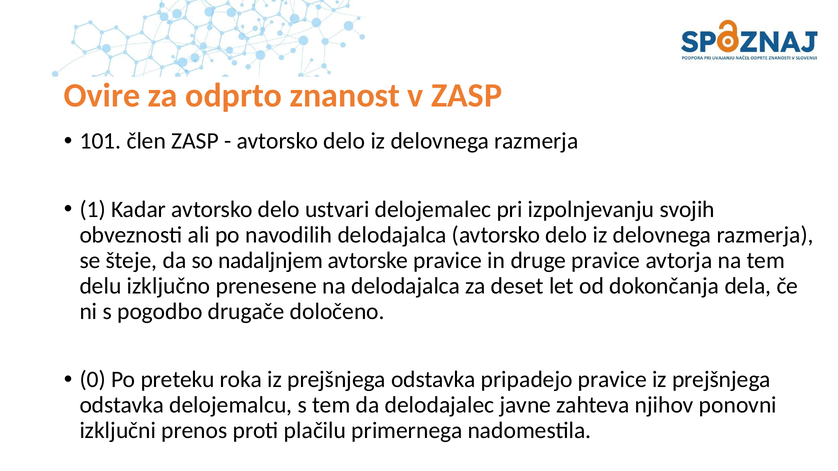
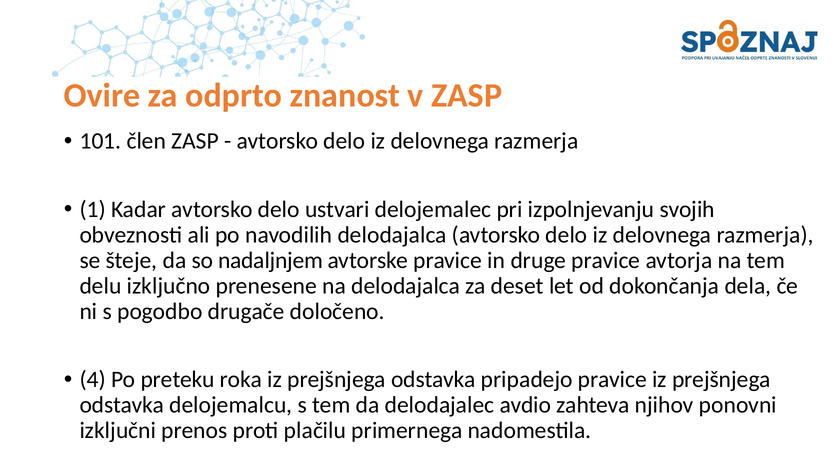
0: 0 -> 4 (93, 380)
javne: javne -> avdio (525, 405)
